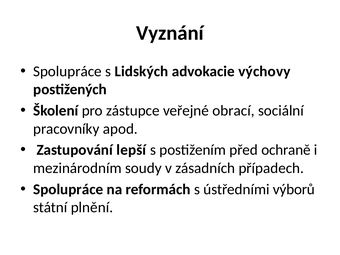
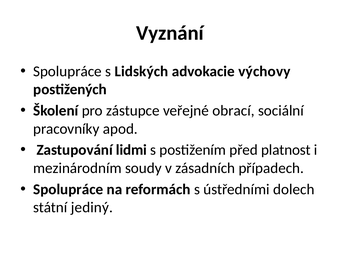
lepší: lepší -> lidmi (131, 150)
ochraně: ochraně -> platnost (286, 150)
výborů: výborů -> dolech (294, 189)
plnění: plnění -> jediný (92, 207)
